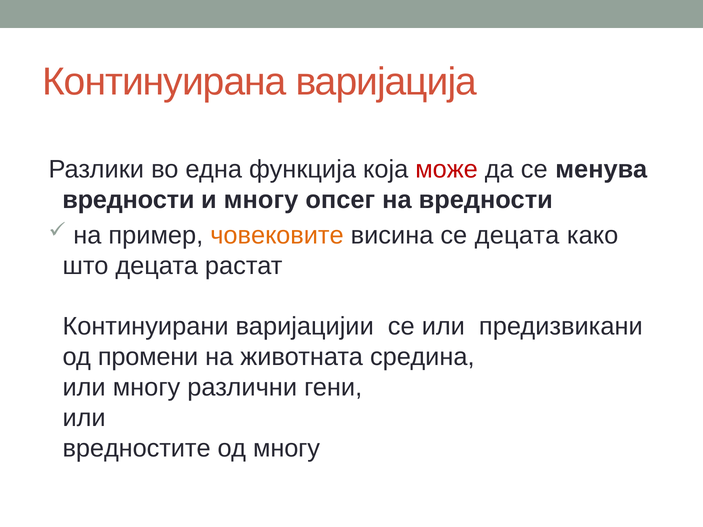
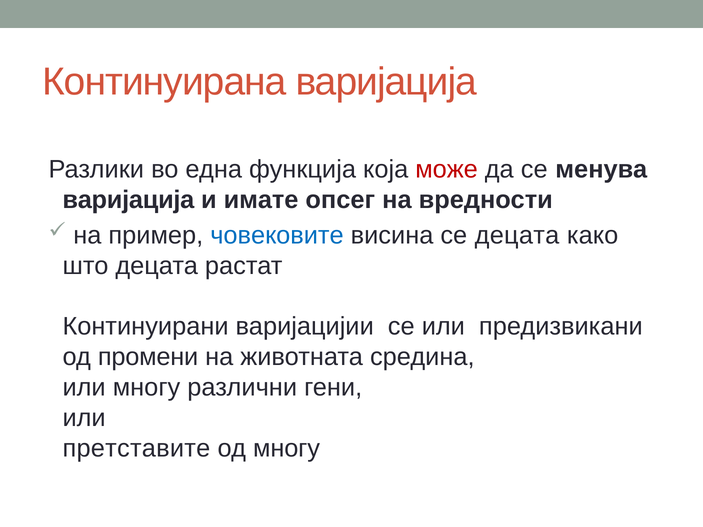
вредности: вредности -> варијација (128, 200)
и многу: многу -> имате (261, 200)
човековите colour: orange -> blue (277, 235)
вредностите: вредностите -> претставите (136, 448)
